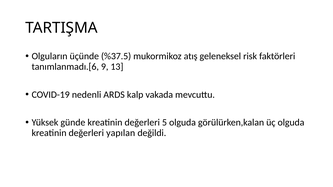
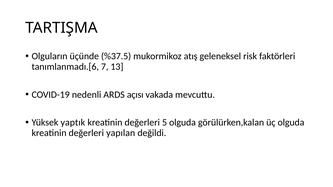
9: 9 -> 7 (105, 67)
kalp: kalp -> açısı (135, 95)
günde: günde -> yaptık (73, 123)
